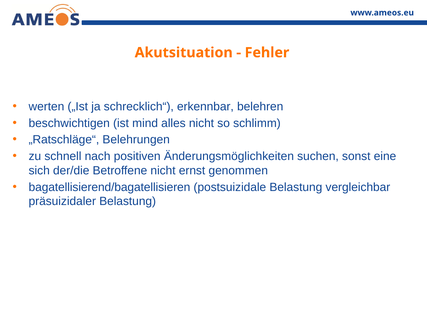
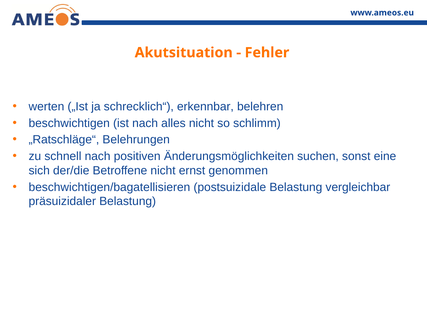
ist mind: mind -> nach (145, 123)
bagatellisierend/bagatellisieren: bagatellisierend/bagatellisieren -> beschwichtigen/bagatellisieren (109, 187)
